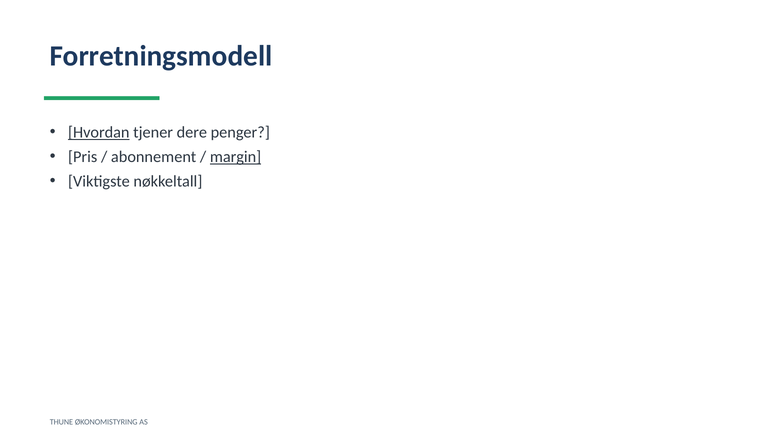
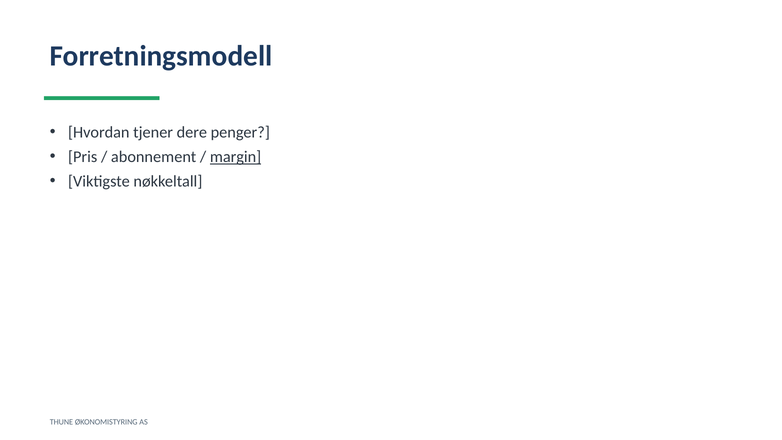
Hvordan underline: present -> none (99, 132)
